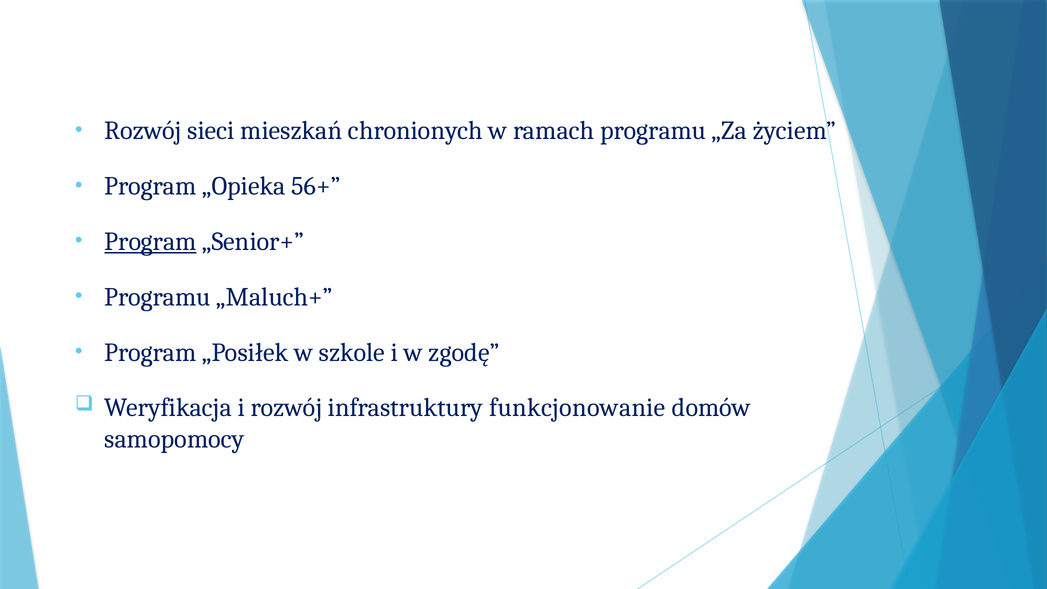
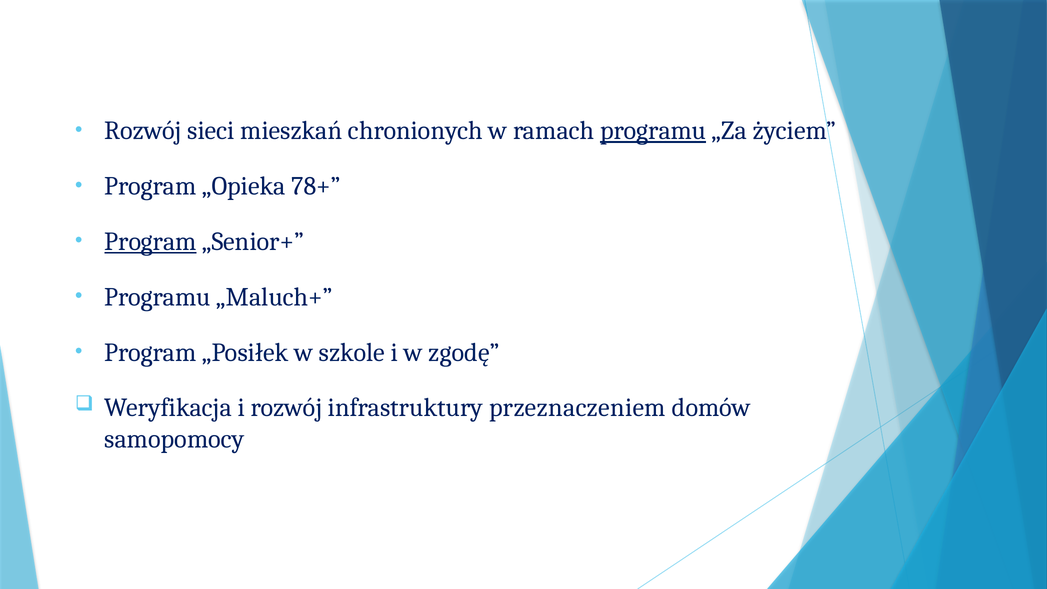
programu underline: none -> present (653, 131)
56+: 56+ -> 78+ (316, 186)
funkcjonowanie: funkcjonowanie -> przeznaczeniem (577, 408)
